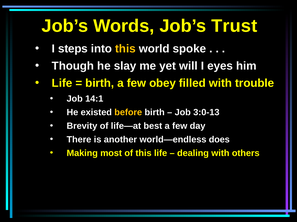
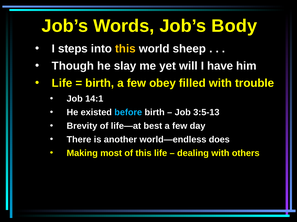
Trust: Trust -> Body (234, 26)
spoke: spoke -> sheep (189, 49)
eyes: eyes -> have (220, 66)
before colour: yellow -> light blue (128, 113)
3:0-13: 3:0-13 -> 3:5-13 (206, 113)
